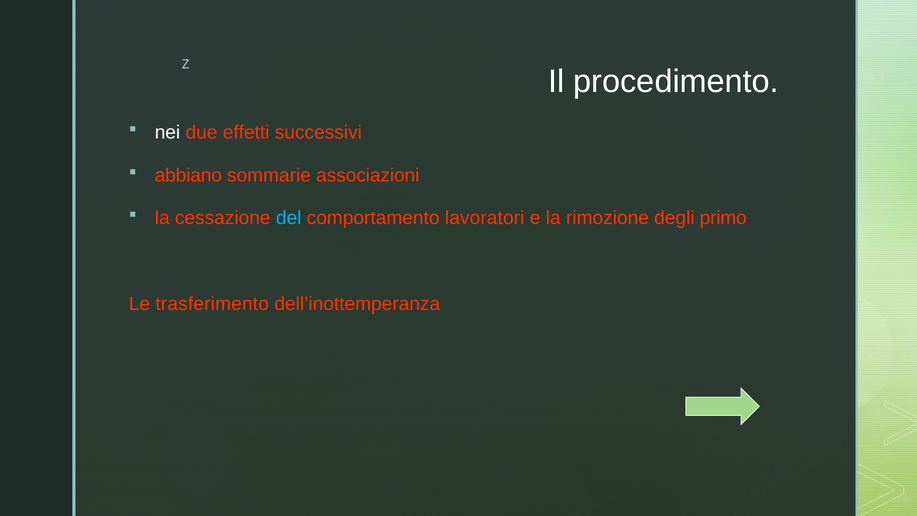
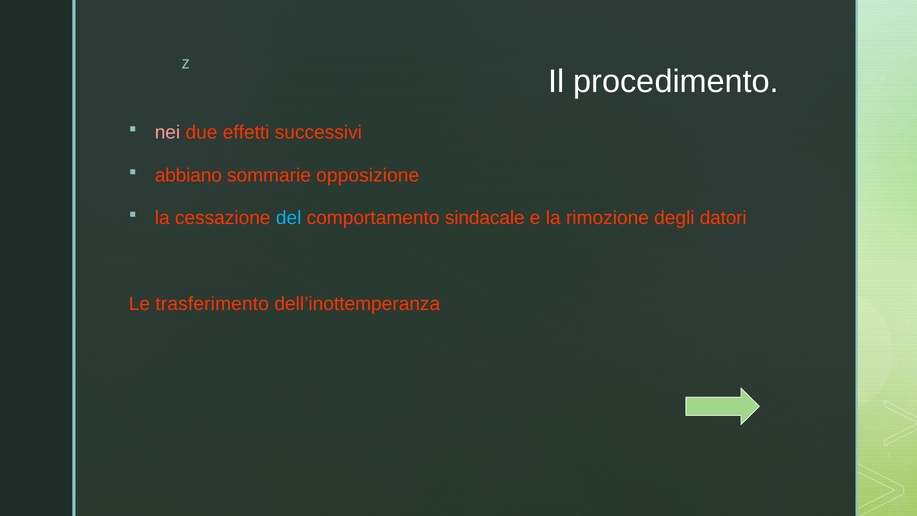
nei colour: white -> pink (167, 132)
associazioni: associazioni -> opposizione (368, 175)
lavoratori: lavoratori -> sindacale (485, 218)
primo: primo -> datori (723, 218)
